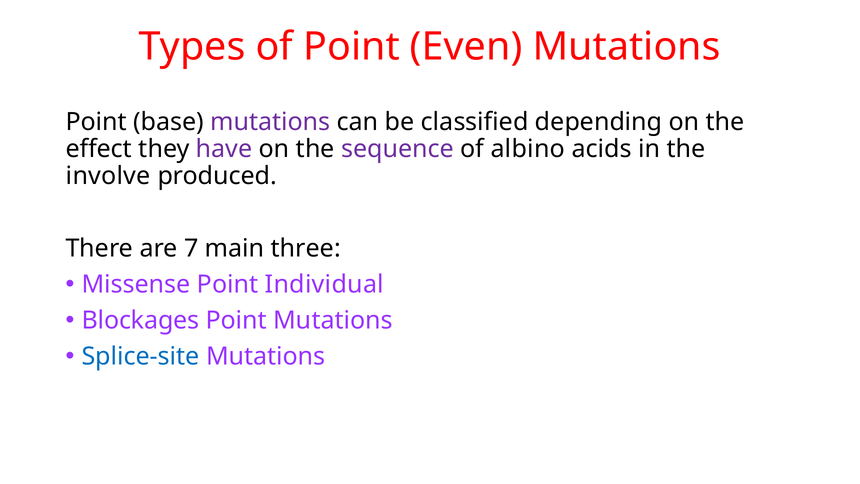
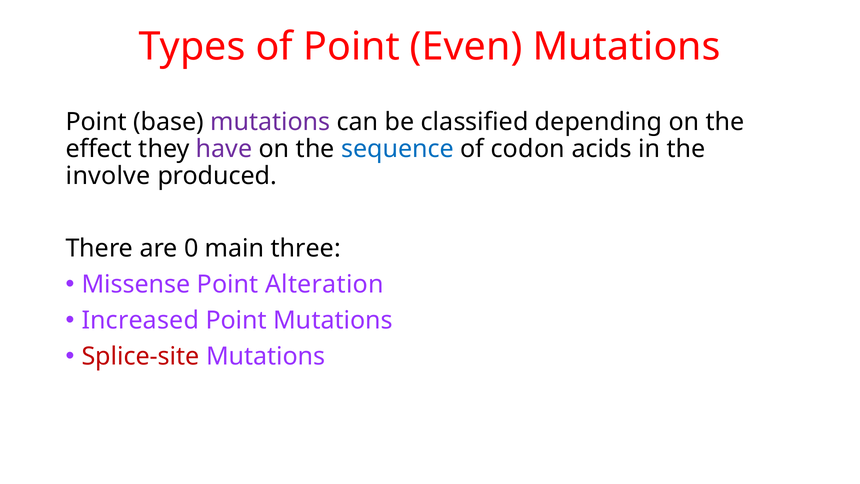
sequence colour: purple -> blue (397, 149)
albino: albino -> codon (528, 149)
7: 7 -> 0 (191, 248)
Individual: Individual -> Alteration (324, 284)
Blockages: Blockages -> Increased (140, 320)
Splice-site colour: blue -> red (141, 356)
